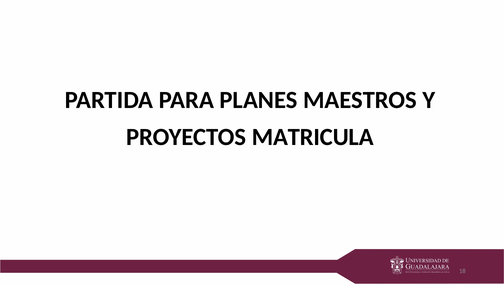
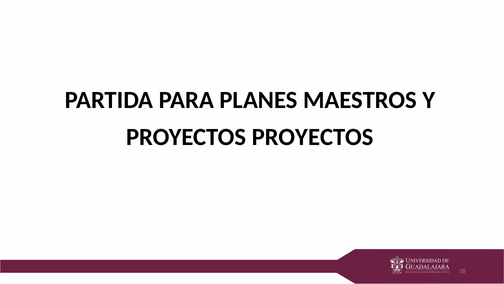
PROYECTOS MATRICULA: MATRICULA -> PROYECTOS (313, 137)
